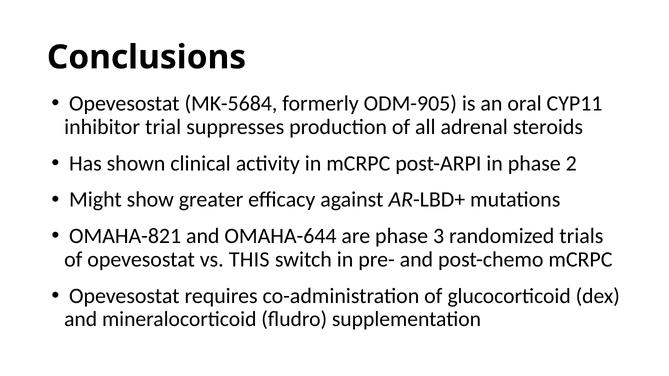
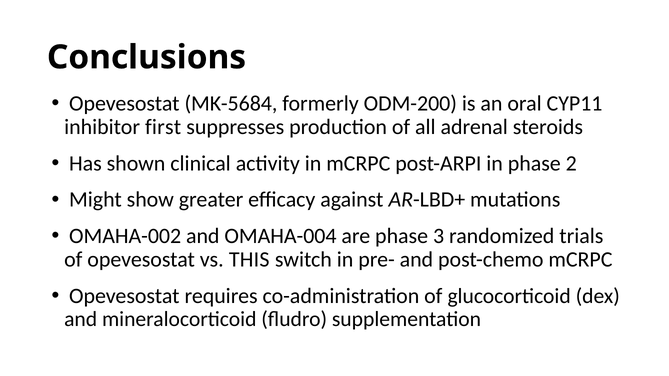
ODM-905: ODM-905 -> ODM-200 (410, 104)
trial: trial -> first (163, 127)
OMAHA-821: OMAHA-821 -> OMAHA-002 (125, 236)
OMAHA-644: OMAHA-644 -> OMAHA-004 (281, 236)
